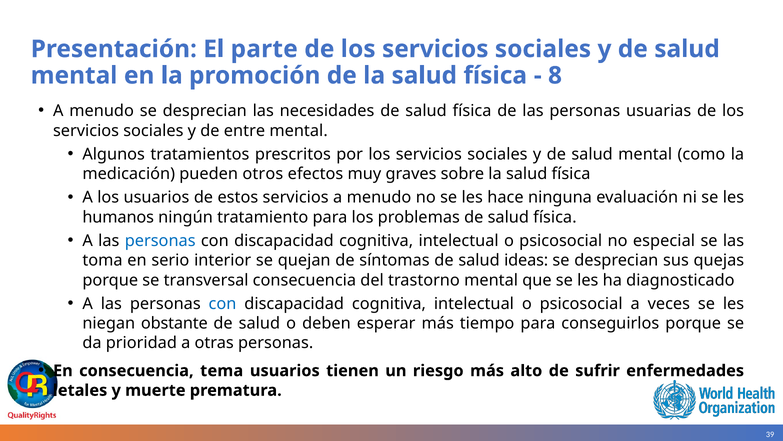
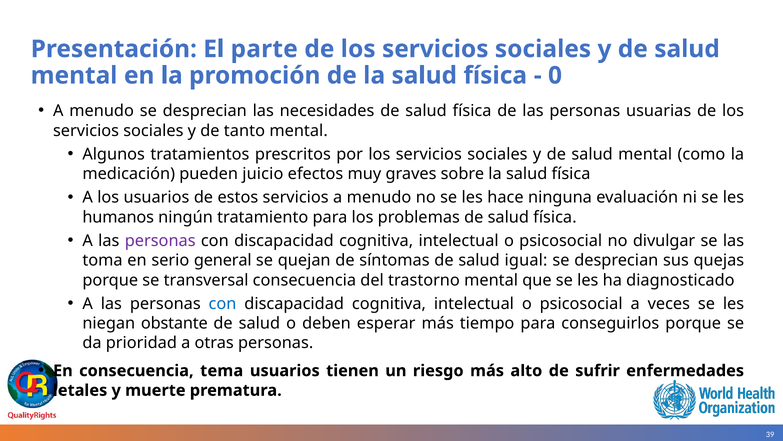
8: 8 -> 0 (555, 75)
entre: entre -> tanto (244, 130)
otros: otros -> juicio (263, 174)
personas colour: blue -> purple (160, 241)
especial: especial -> divulgar (664, 241)
interior: interior -> general (223, 260)
ideas: ideas -> igual (526, 260)
